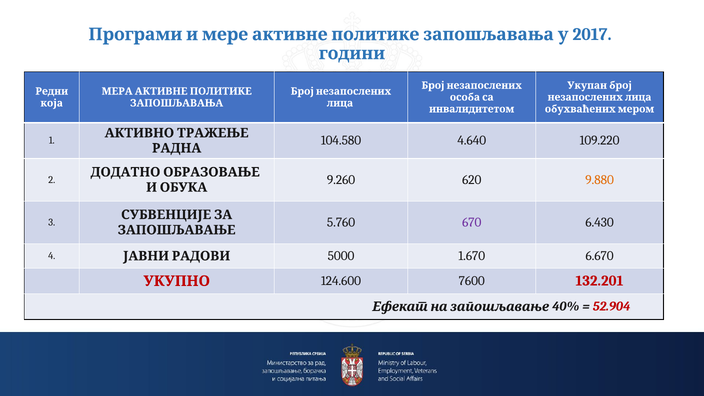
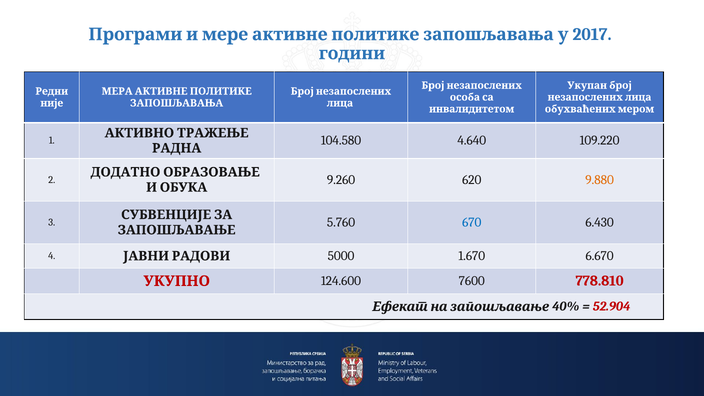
која: која -> није (52, 103)
670 colour: purple -> blue (472, 222)
132.201: 132.201 -> 778.810 (600, 281)
